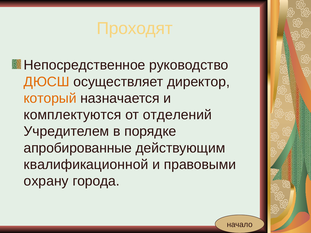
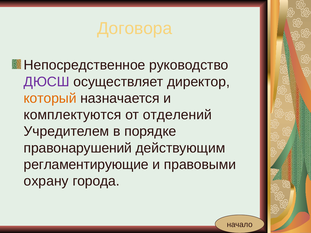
Проходят: Проходят -> Договора (135, 28)
ДЮСШ colour: orange -> purple (47, 82)
апробированные: апробированные -> правонарушений (78, 148)
квалификационной: квалификационной -> регламентирующие (86, 165)
